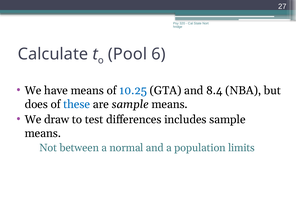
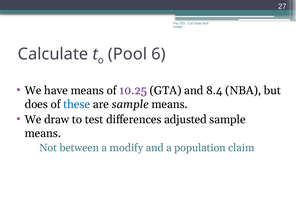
10.25 colour: blue -> purple (133, 91)
includes: includes -> adjusted (185, 119)
normal: normal -> modify (126, 148)
limits: limits -> claim (241, 148)
